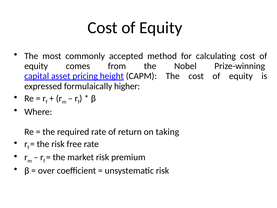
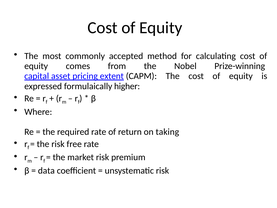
height: height -> extent (112, 76)
over: over -> data (46, 171)
